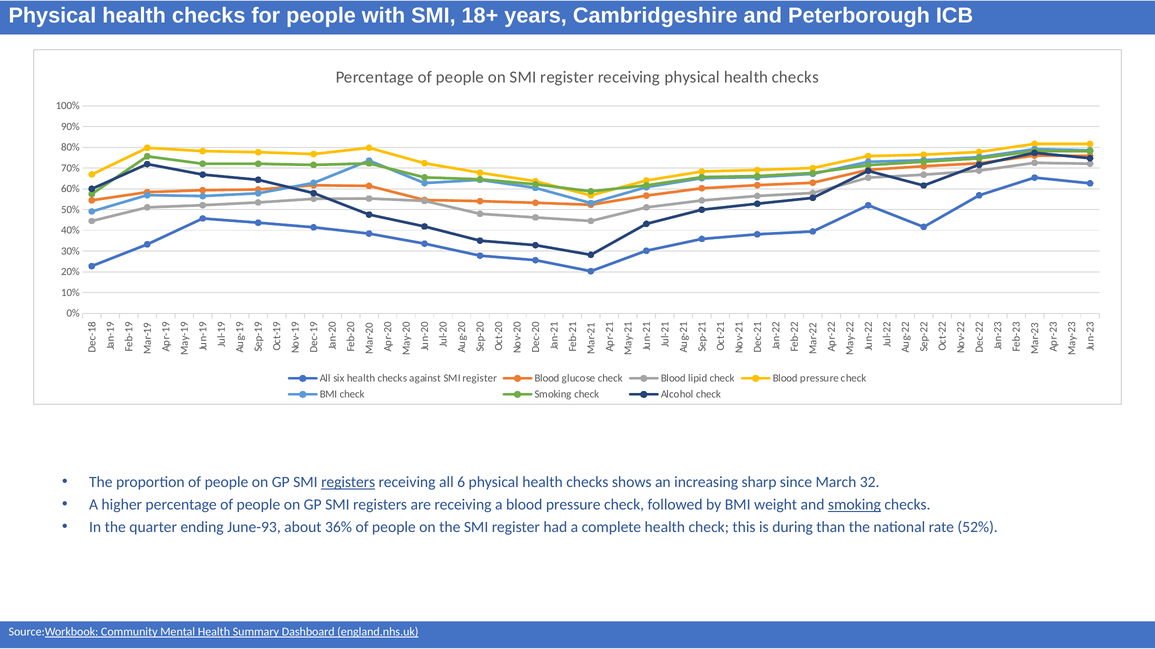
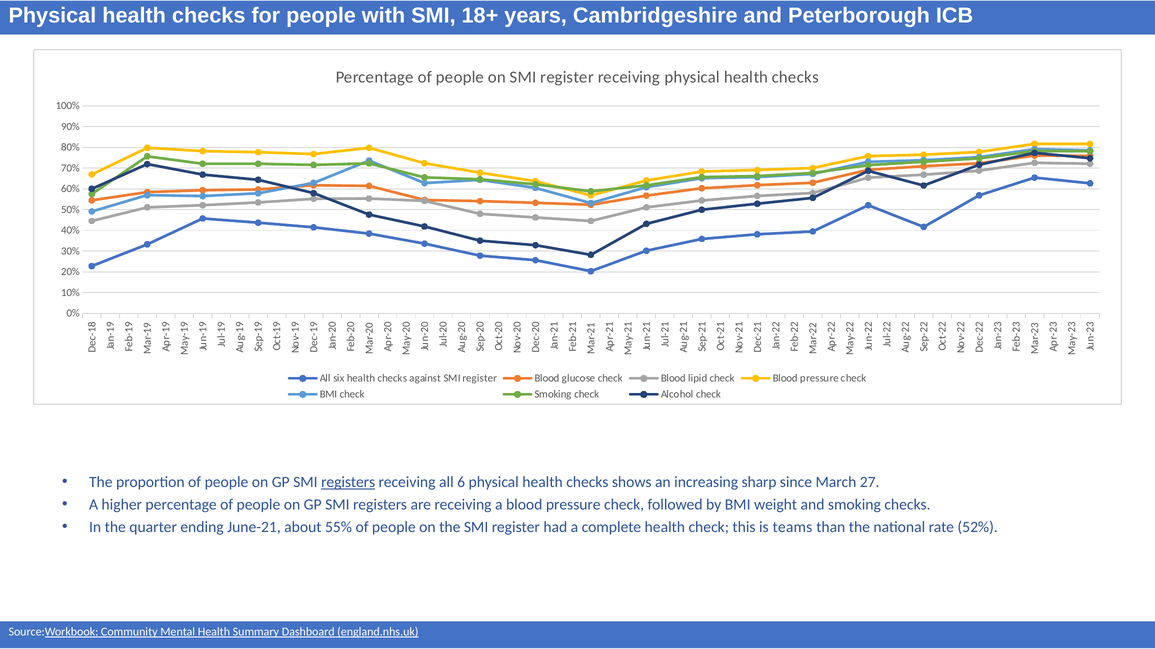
32: 32 -> 27 (870, 483)
smoking underline: present -> none (854, 505)
June-93: June-93 -> June-21 (254, 528)
36%: 36% -> 55% (339, 528)
during: during -> teams (792, 528)
